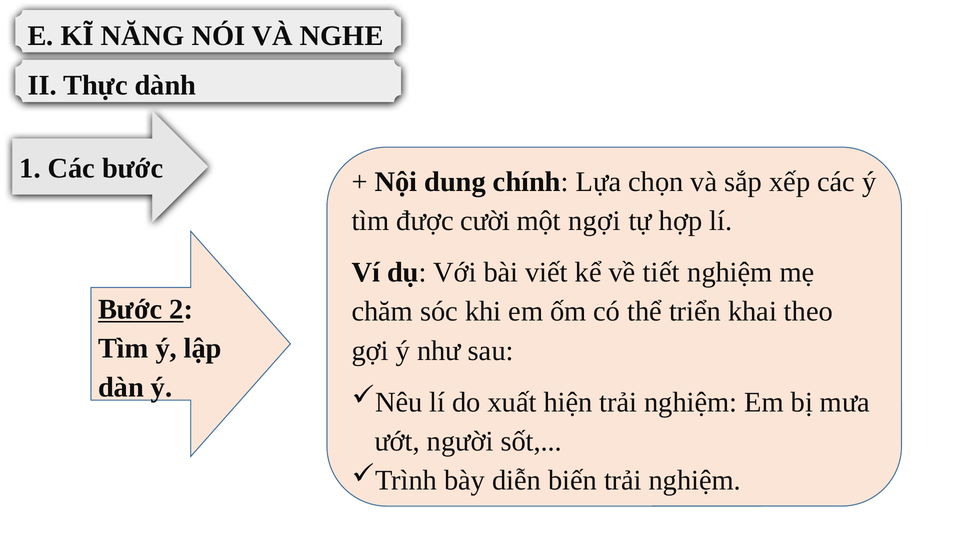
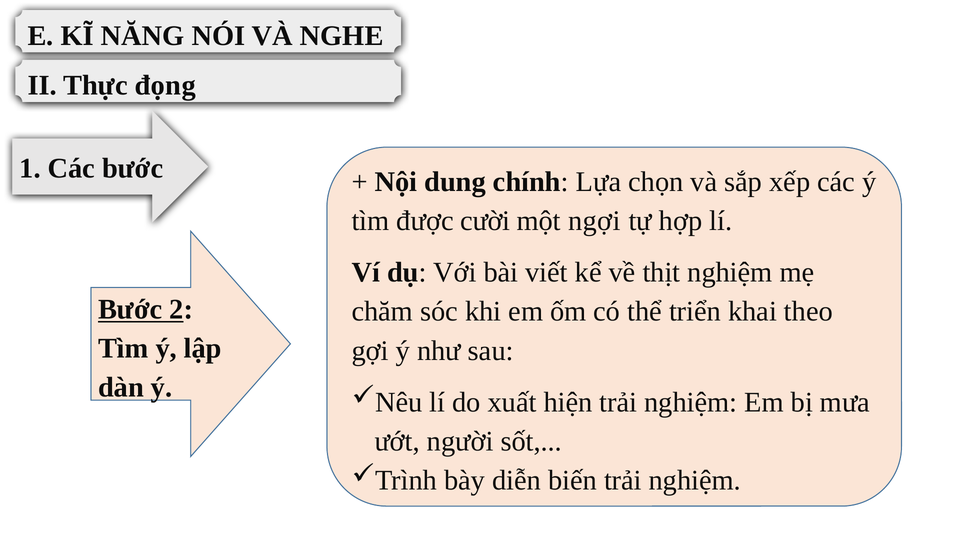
dành: dành -> đọng (165, 86)
tiết: tiết -> thịt (661, 273)
